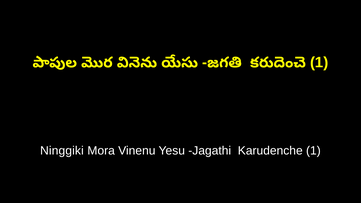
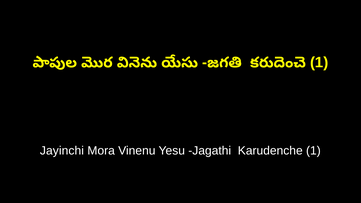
Ninggiki: Ninggiki -> Jayinchi (62, 151)
